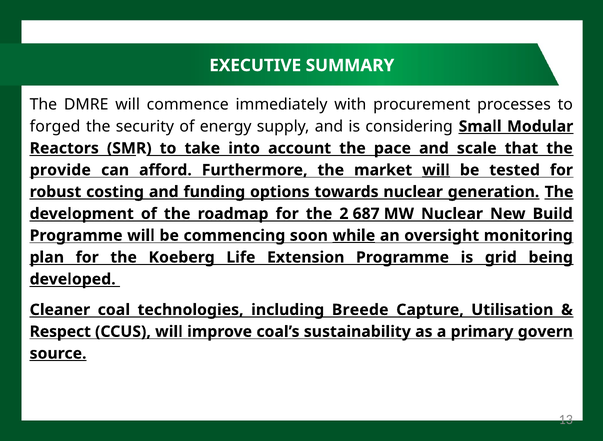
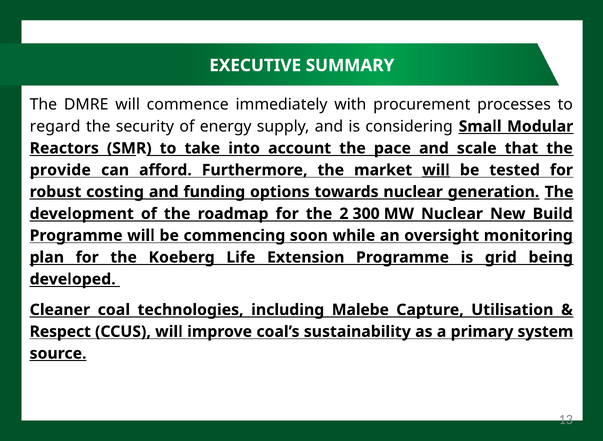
forged: forged -> regard (55, 126)
687: 687 -> 300 (366, 214)
while underline: present -> none (354, 236)
Breede: Breede -> Malebe (360, 310)
govern: govern -> system (545, 332)
